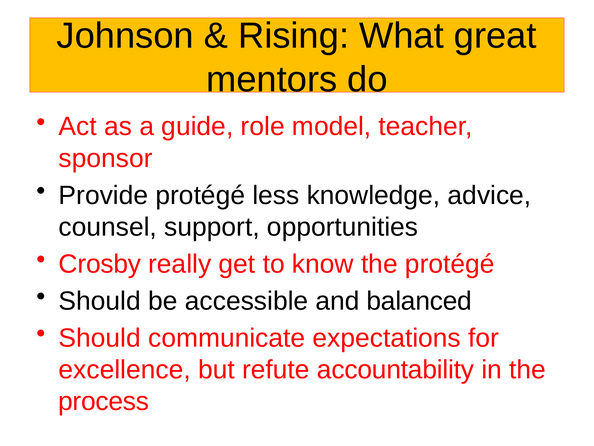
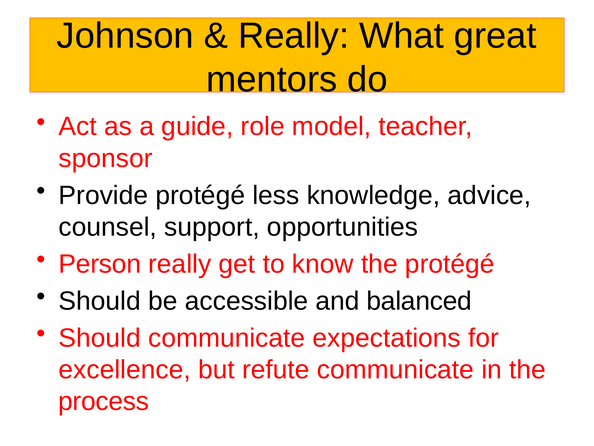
Rising: Rising -> Really (294, 36)
Crosby: Crosby -> Person (100, 264)
refute accountability: accountability -> communicate (395, 369)
